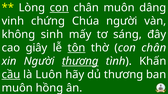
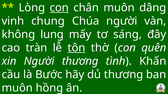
chứng: chứng -> chung (48, 21)
sinh: sinh -> lung (52, 35)
giây: giây -> tràn (37, 48)
thờ con chân: chân -> quên (154, 48)
thương underline: present -> none (80, 61)
cầu underline: present -> none (11, 75)
Luôn: Luôn -> Bước (49, 75)
